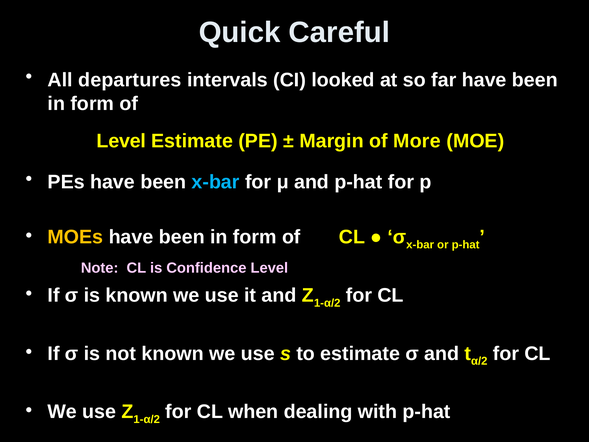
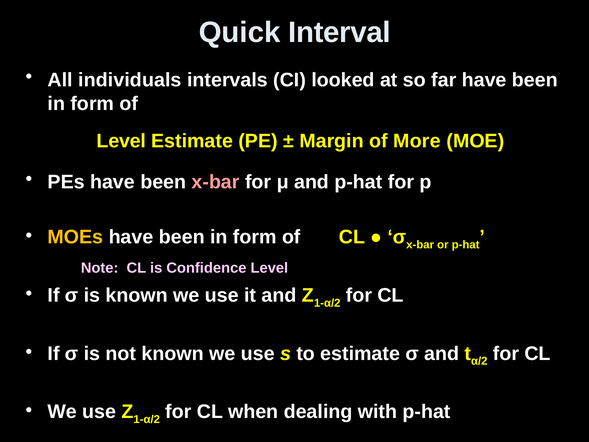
Careful: Careful -> Interval (339, 32)
departures: departures -> individuals (130, 80)
x-bar colour: light blue -> pink (216, 182)
